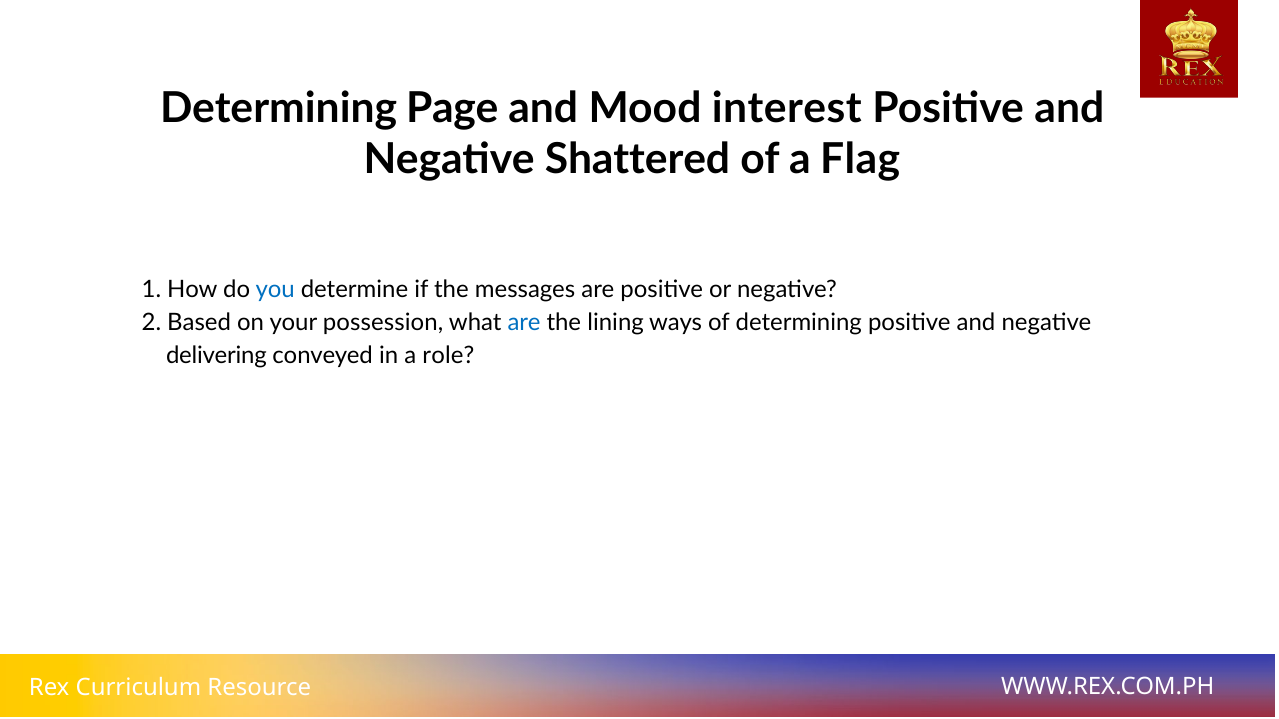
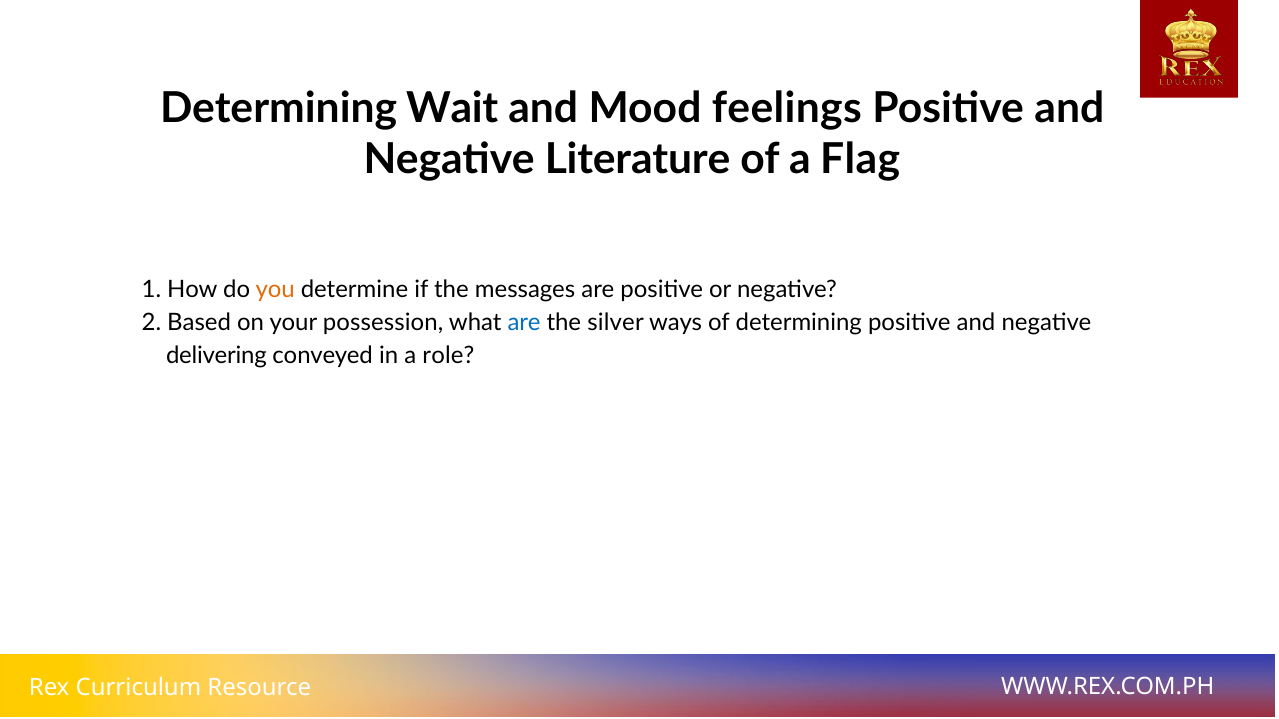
Page: Page -> Wait (452, 109)
interest: interest -> feelings (787, 109)
Shattered: Shattered -> Literature (638, 160)
you colour: blue -> orange (275, 289)
lining: lining -> silver (616, 323)
